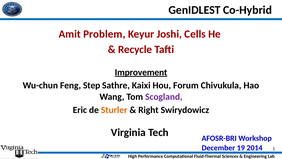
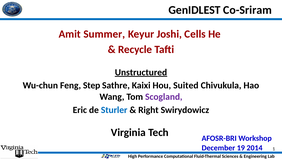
Co-Hybrid: Co-Hybrid -> Co-Sriram (248, 10)
Problem: Problem -> Summer (104, 34)
Improvement: Improvement -> Unstructured (141, 72)
Forum: Forum -> Suited (186, 85)
Sturler colour: orange -> blue (114, 110)
